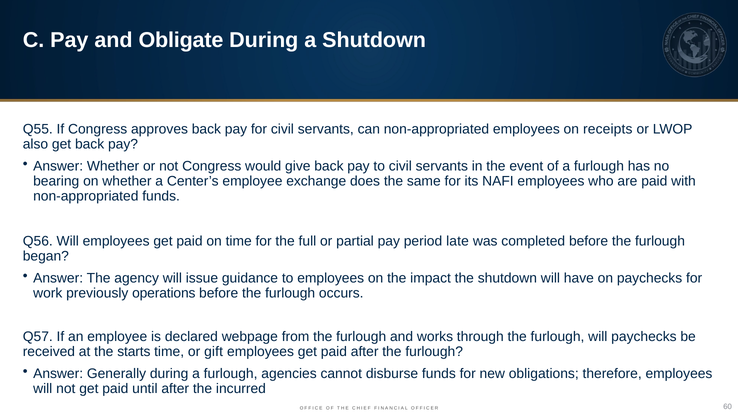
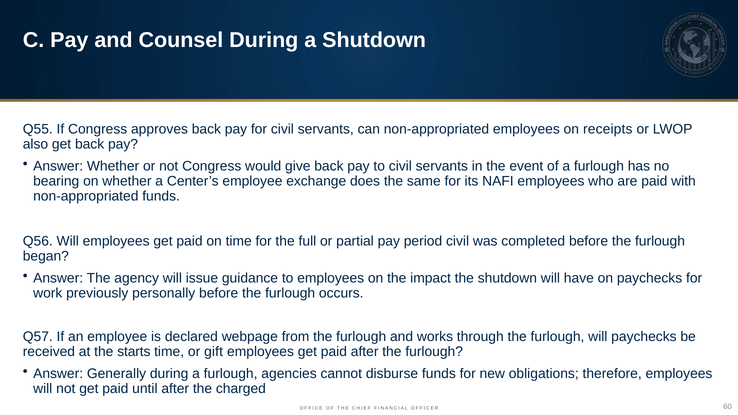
Obligate: Obligate -> Counsel (181, 40)
period late: late -> civil (458, 241)
operations: operations -> personally (164, 293)
incurred: incurred -> charged (241, 389)
